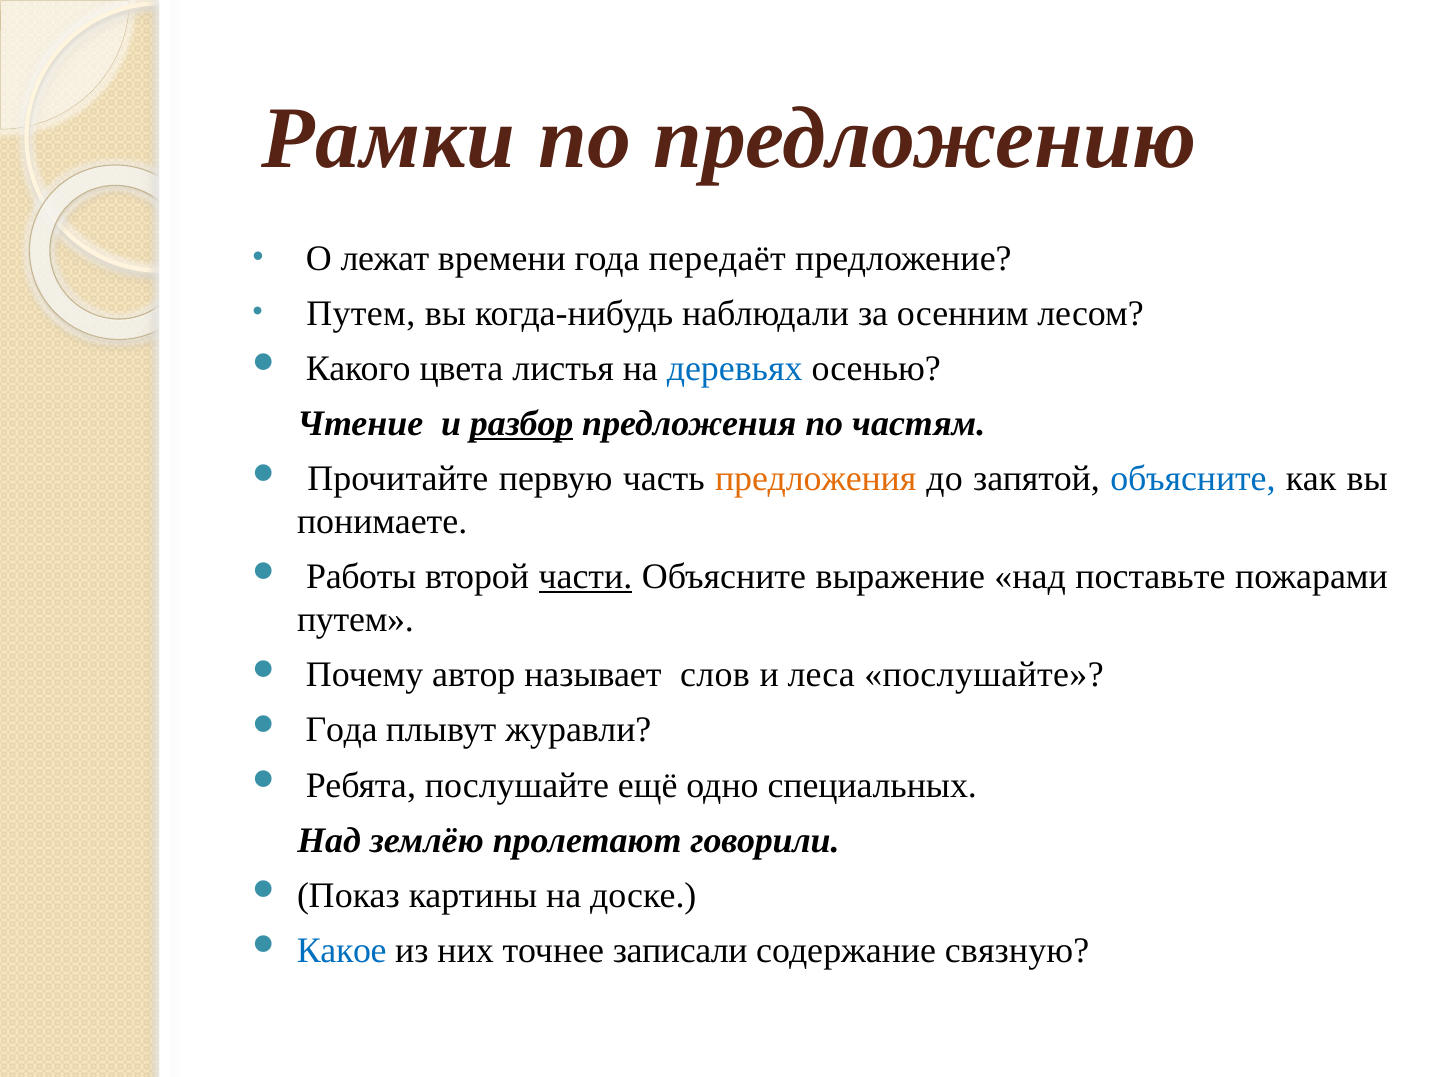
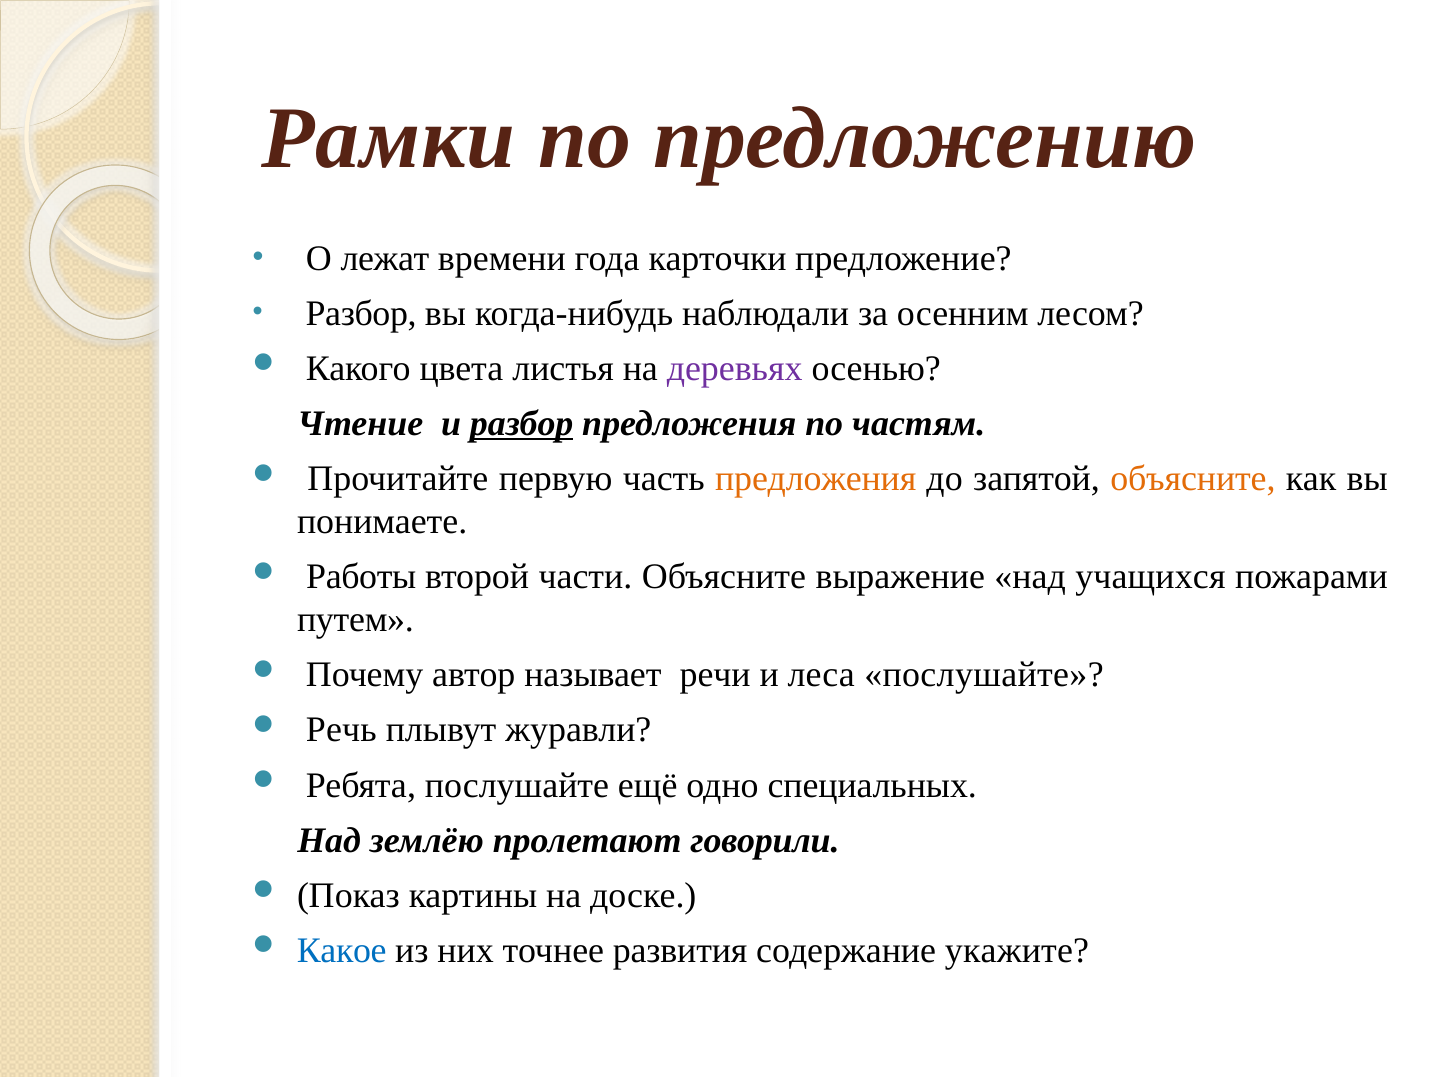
передаёт: передаёт -> карточки (718, 259)
Путем: Путем -> Разбор (361, 314)
деревьях colour: blue -> purple (735, 369)
объясните colour: blue -> orange (1193, 479)
части underline: present -> none (585, 577)
поставьте: поставьте -> учащихся (1150, 577)
слов: слов -> речи (715, 675)
Года: Года -> Речь (341, 730)
записали: записали -> развития (680, 950)
связную: связную -> укажите (1017, 950)
